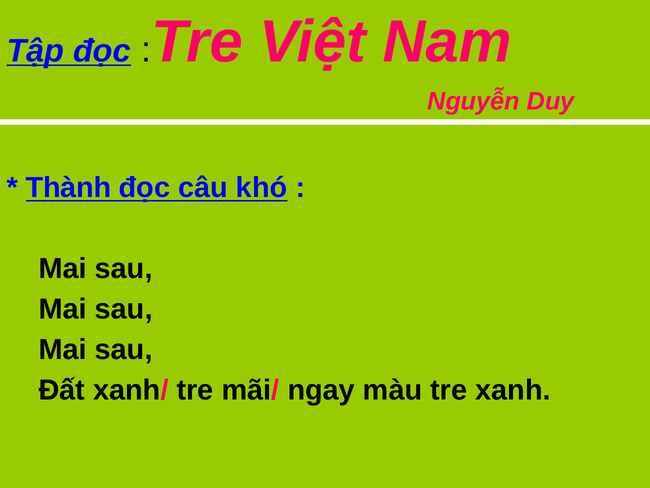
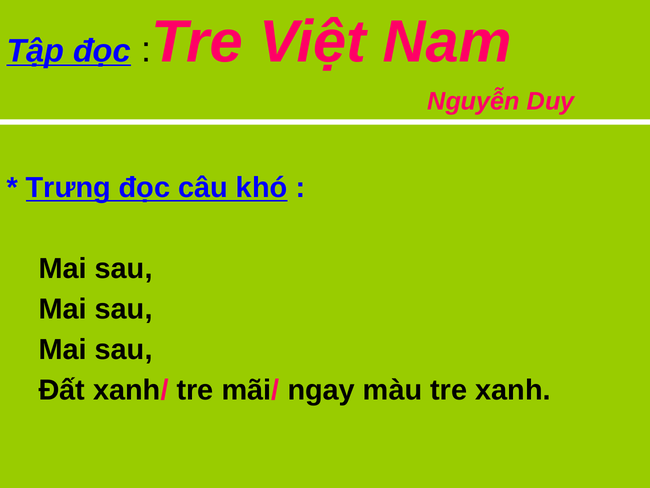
Thành: Thành -> Trưng (68, 188)
